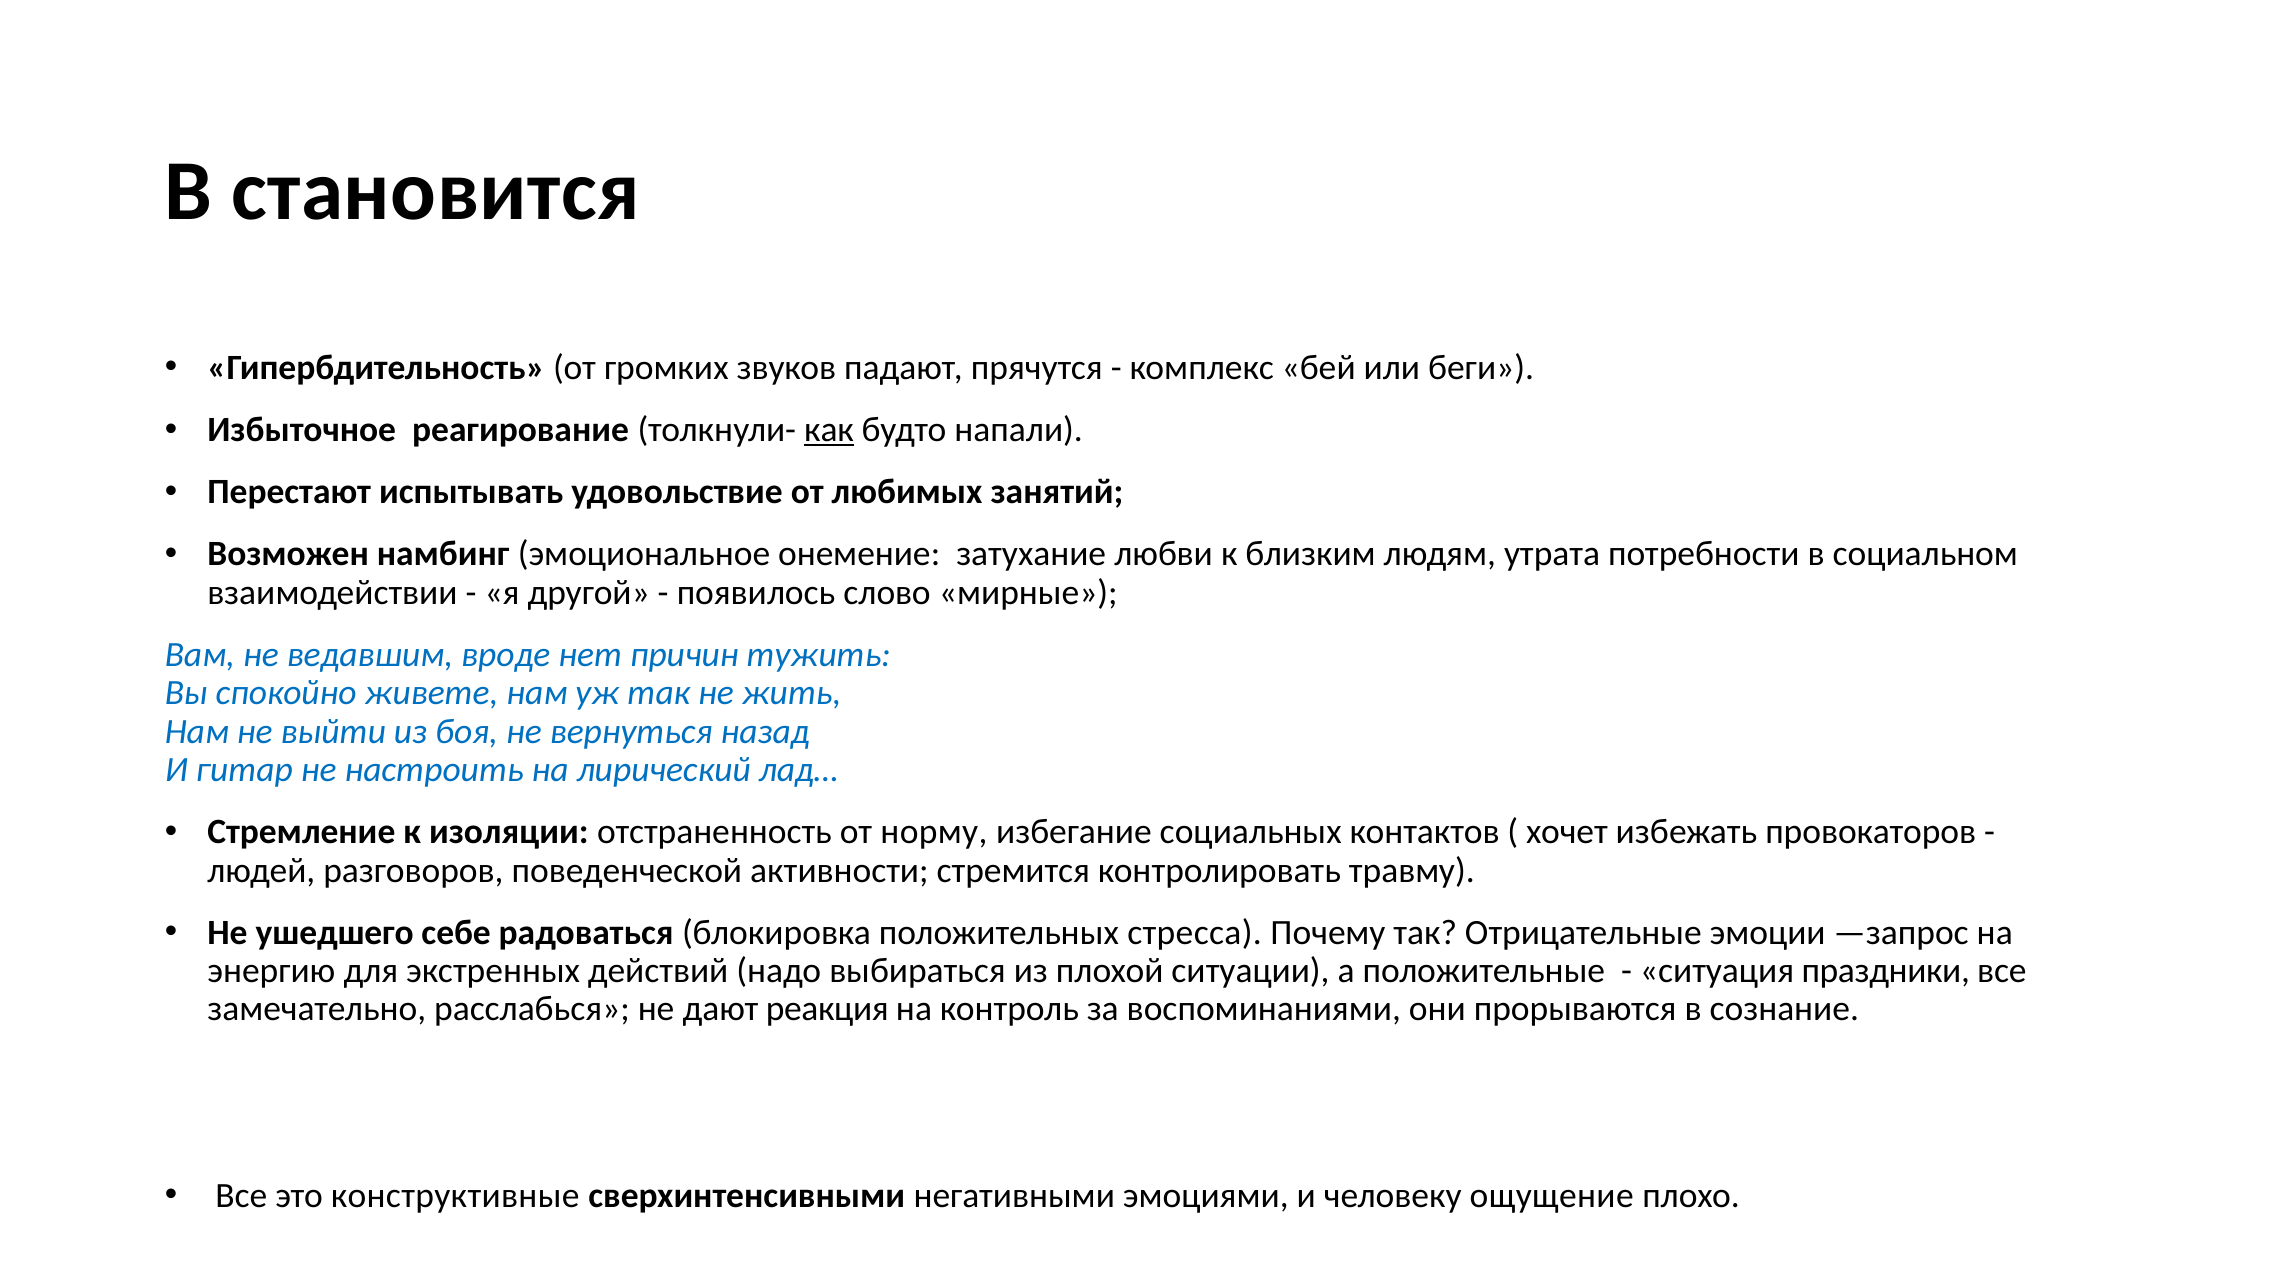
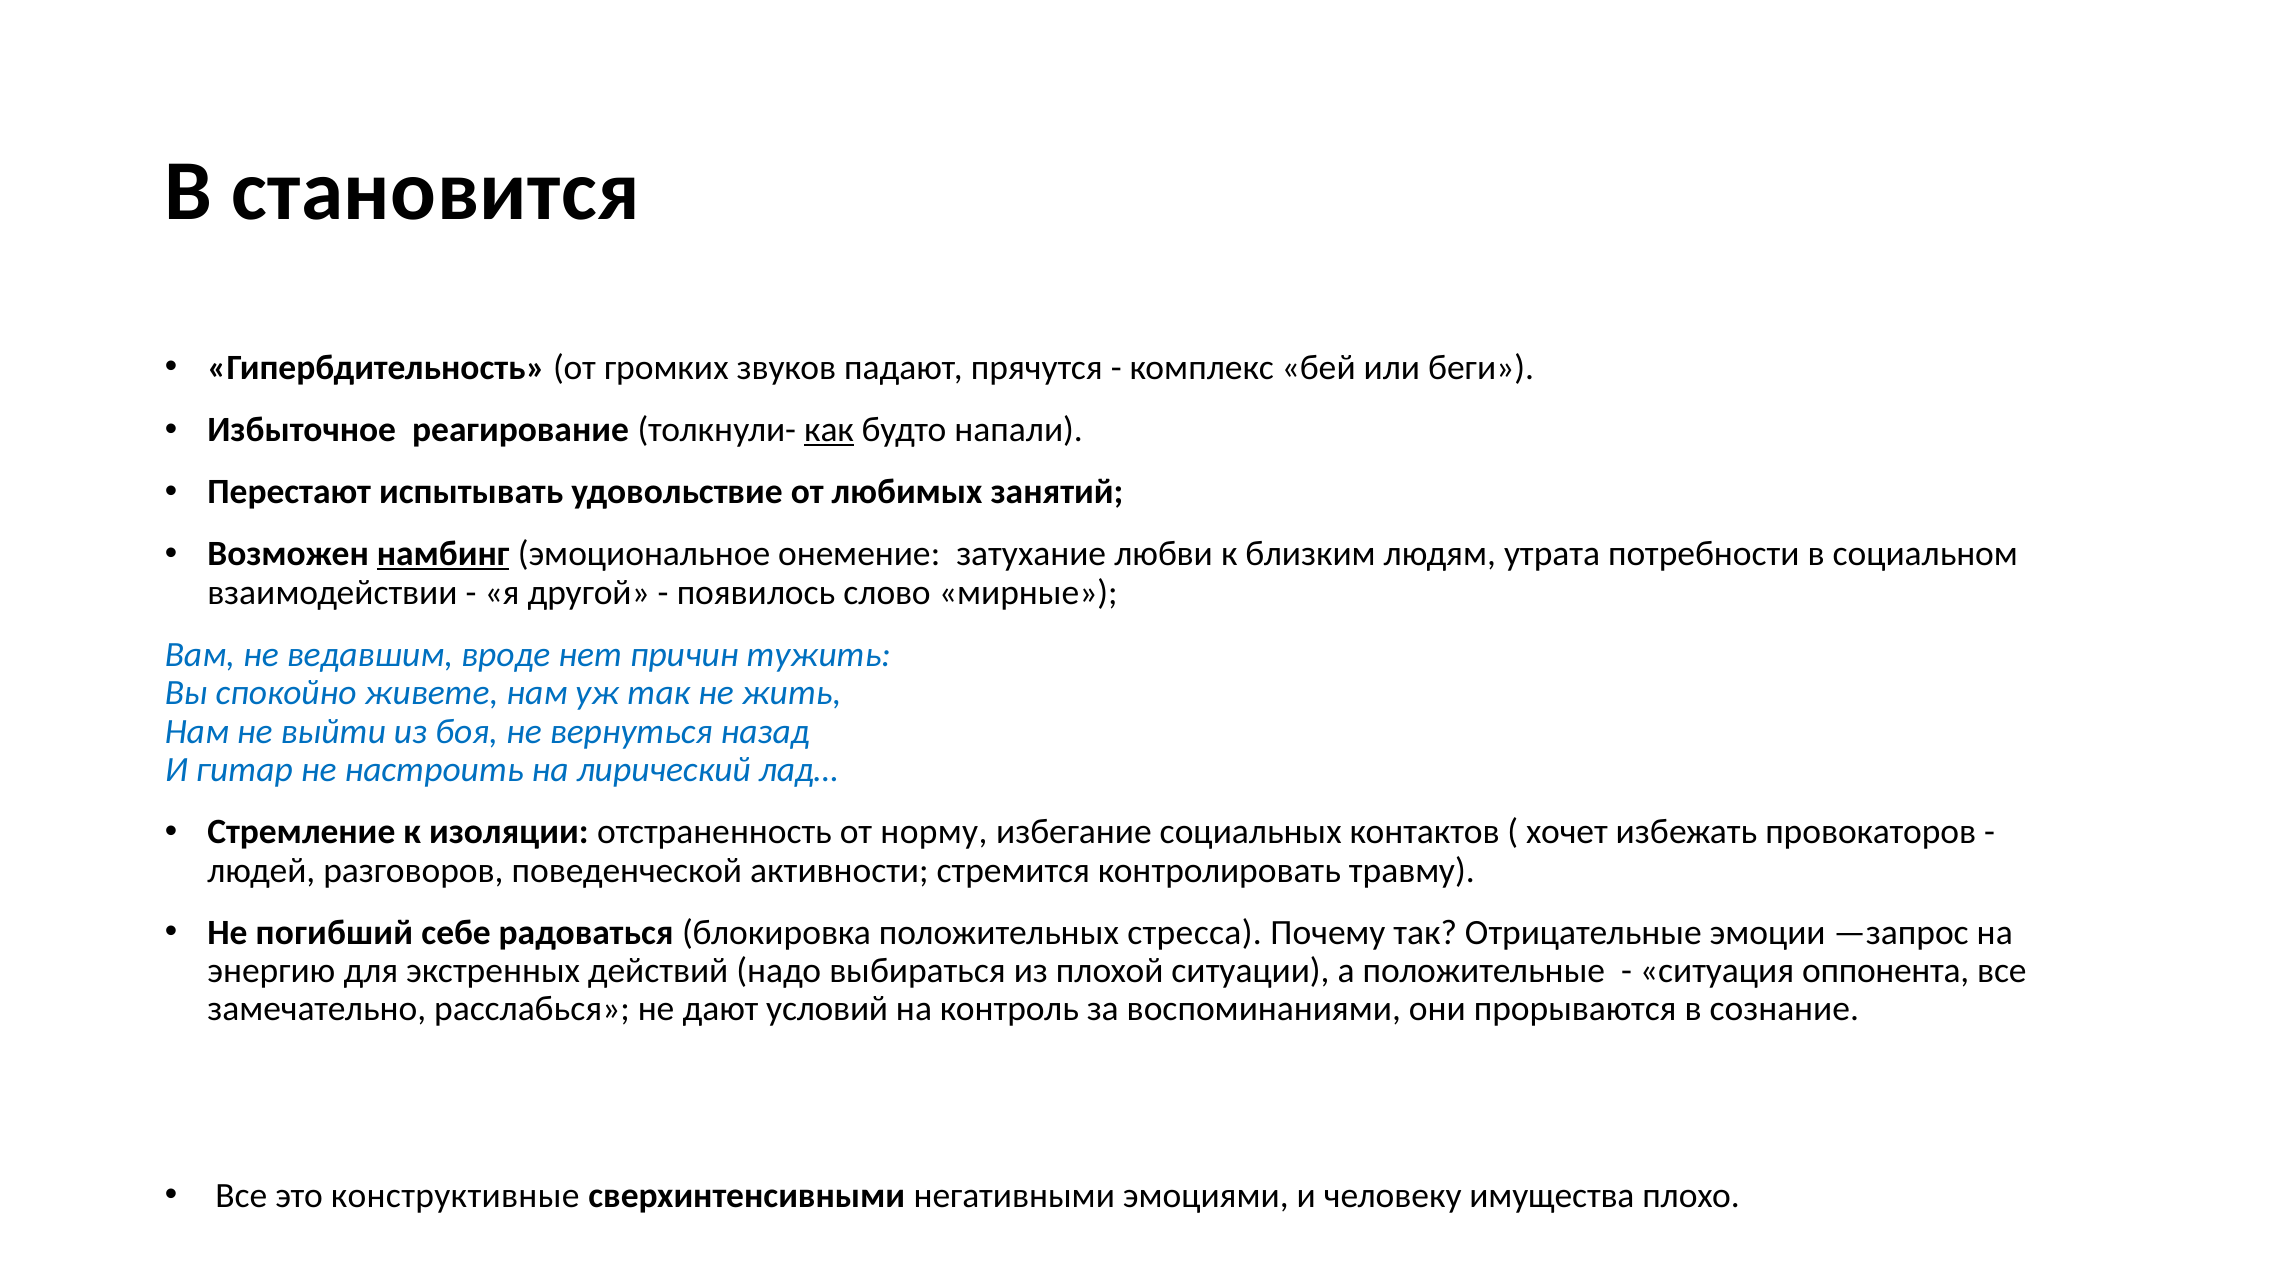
намбинг underline: none -> present (443, 554)
ушедшего: ушедшего -> погибший (334, 933)
праздники: праздники -> оппонента (1886, 971)
реакция: реакция -> условий (827, 1009)
ощущение: ощущение -> имущества (1552, 1196)
